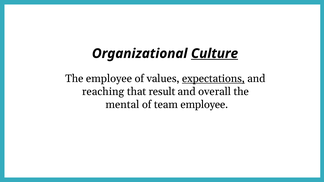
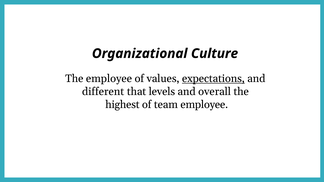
Culture underline: present -> none (215, 54)
reaching: reaching -> different (103, 92)
result: result -> levels (162, 92)
mental: mental -> highest (122, 105)
